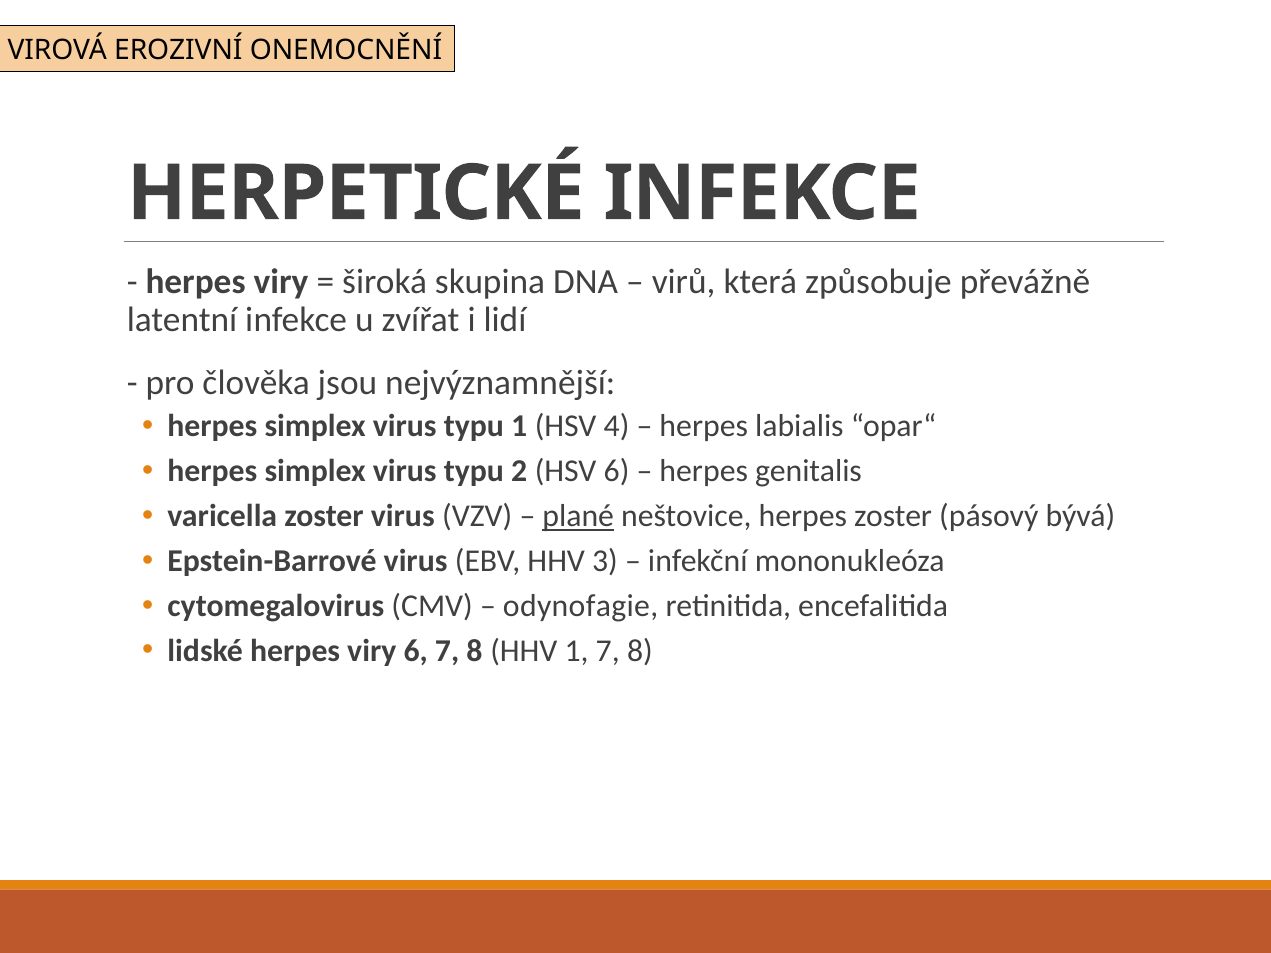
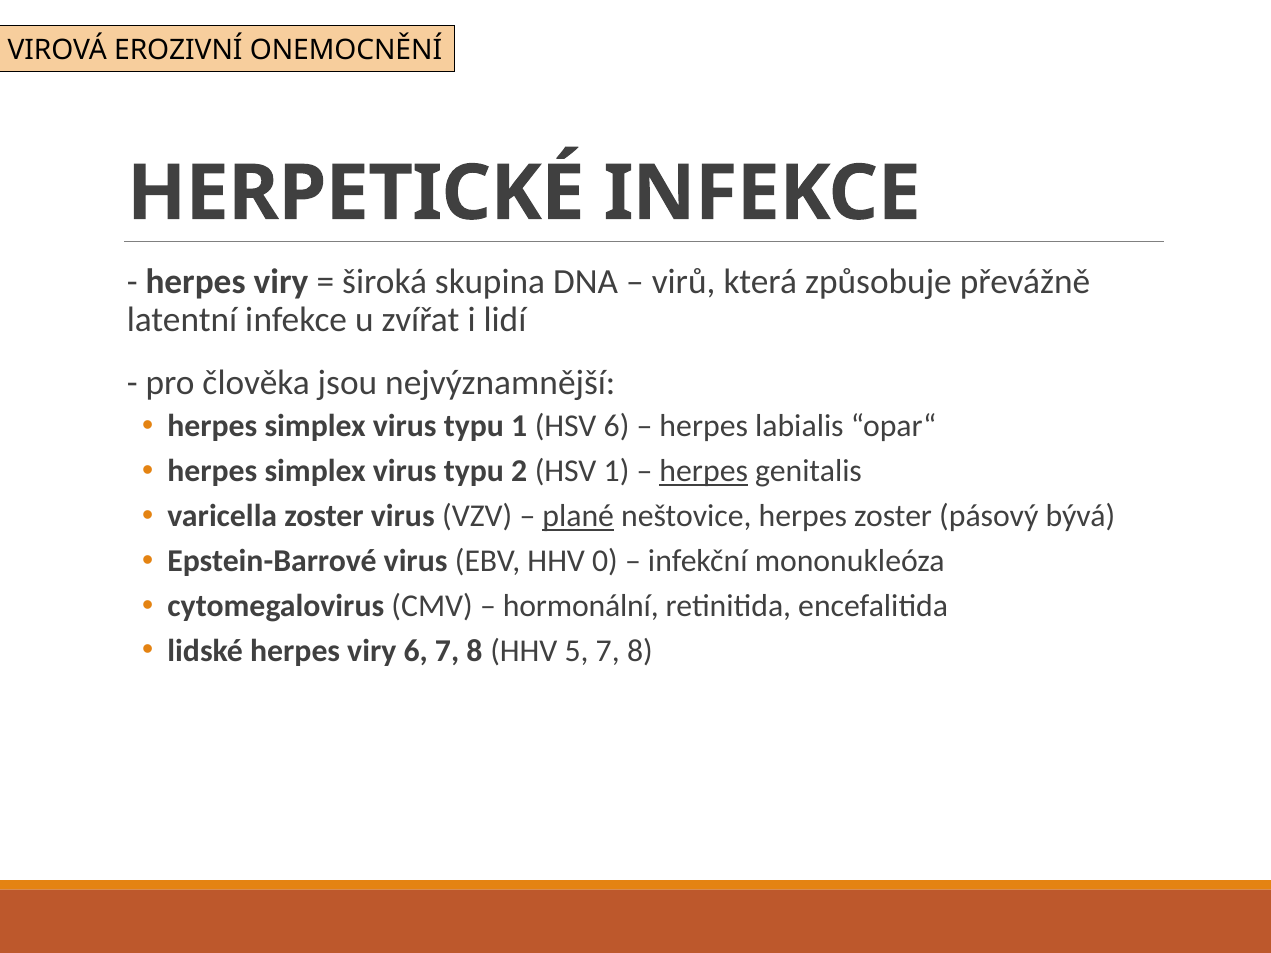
HSV 4: 4 -> 6 (617, 426)
HSV 6: 6 -> 1 (617, 471)
herpes underline: none -> present (704, 471)
3: 3 -> 0 (605, 561)
odynofagie: odynofagie -> hormonální (581, 606)
HHV 1: 1 -> 5 (577, 651)
